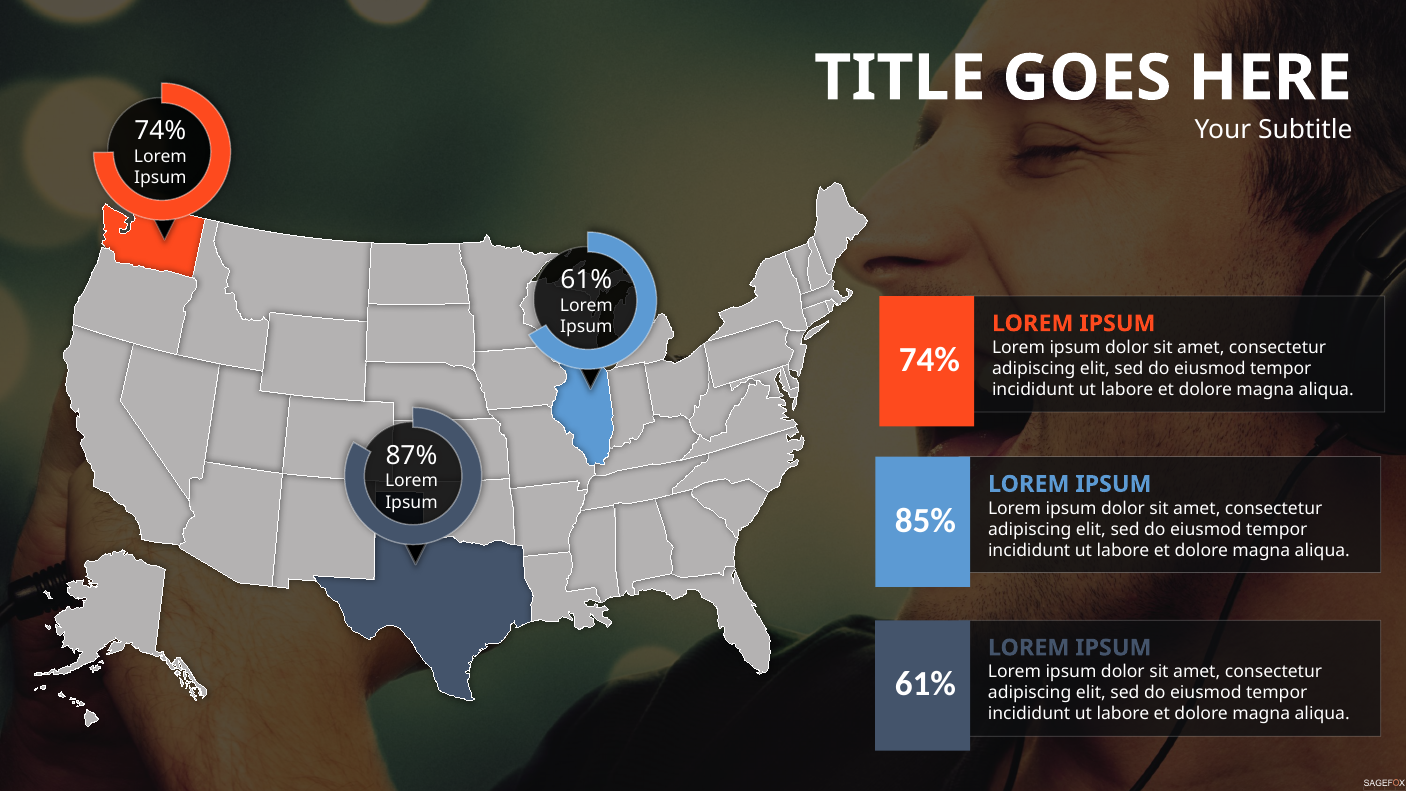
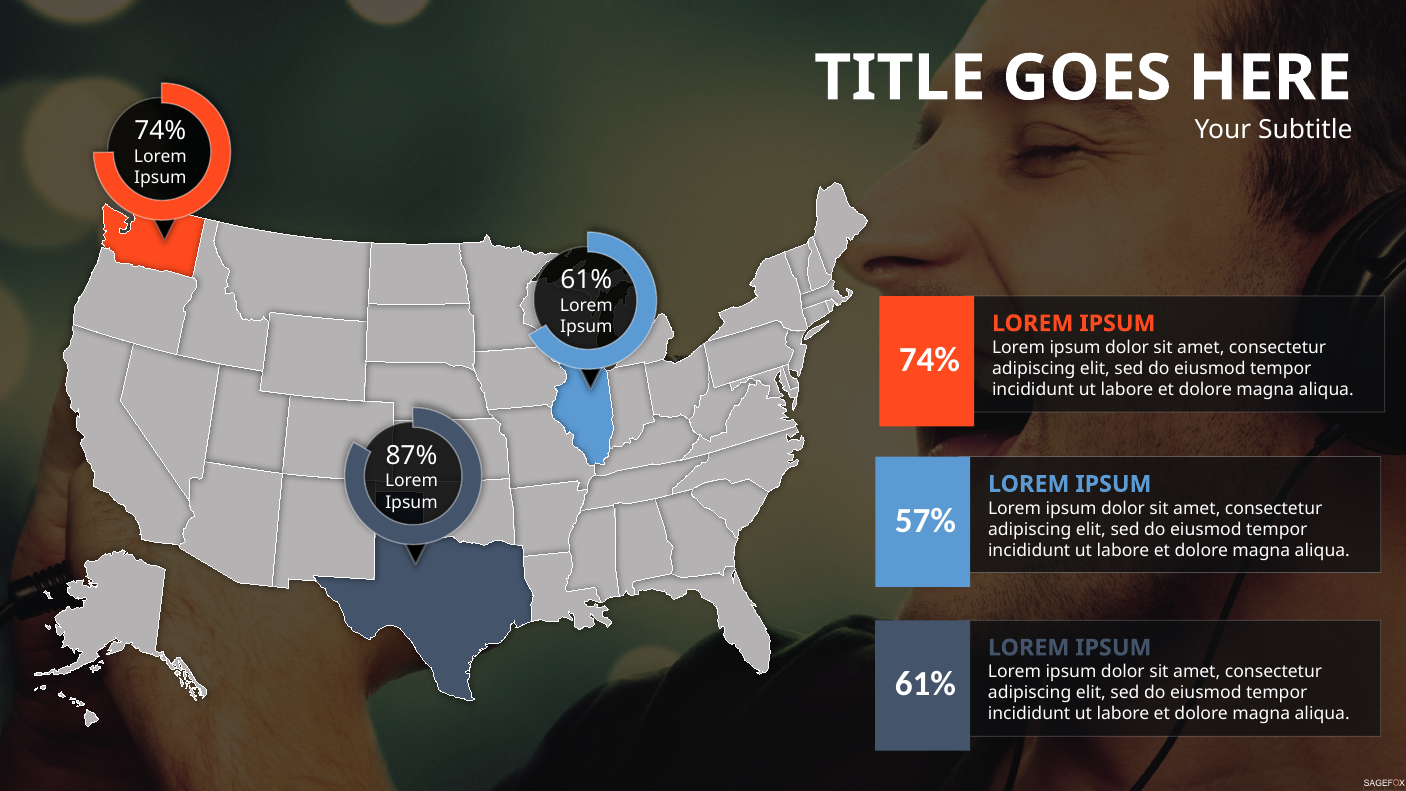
85%: 85% -> 57% (925, 521)
